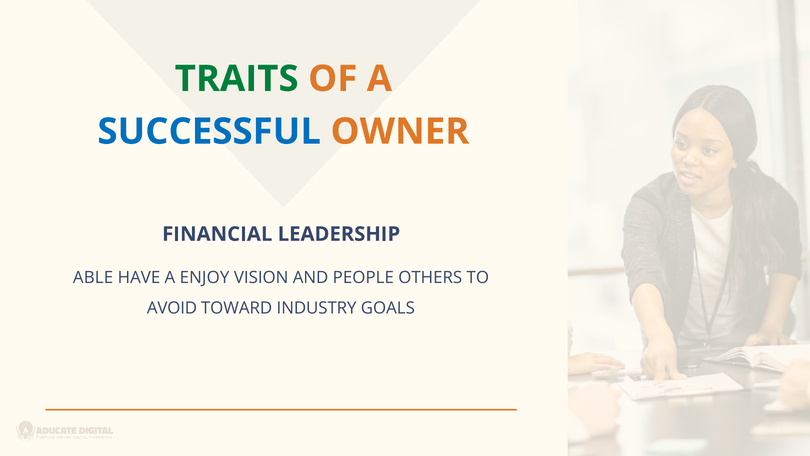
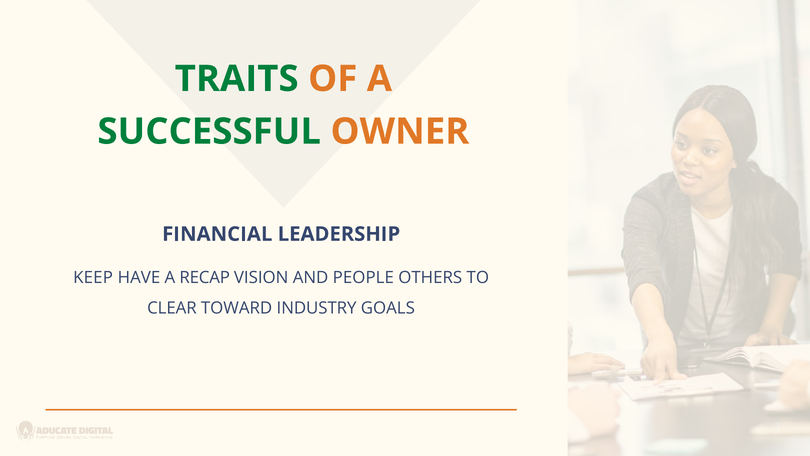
SUCCESSFUL colour: blue -> green (209, 131)
ABLE: ABLE -> KEEP (93, 277)
ENJOY: ENJOY -> RECAP (205, 277)
AVOID: AVOID -> CLEAR (172, 308)
